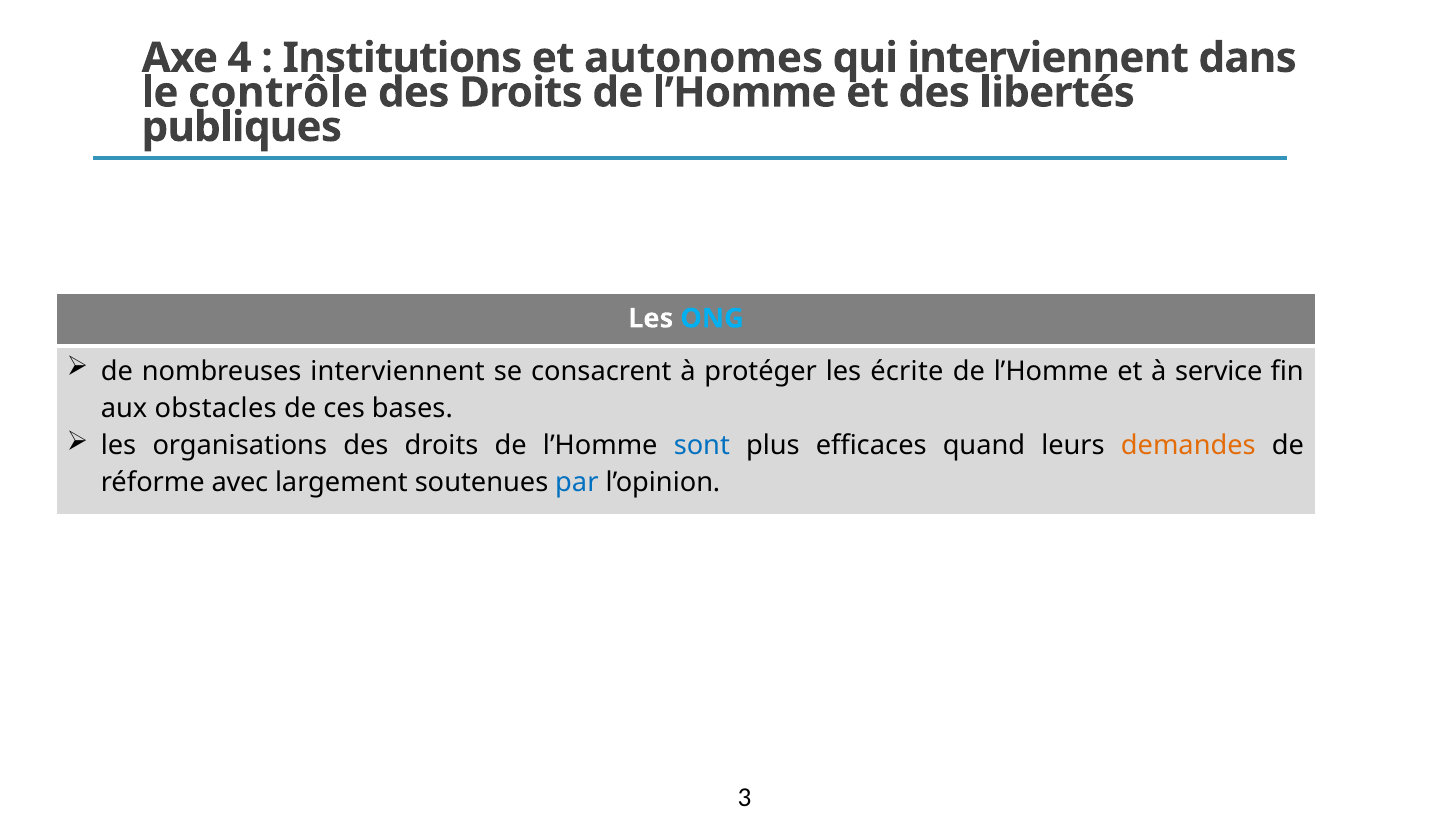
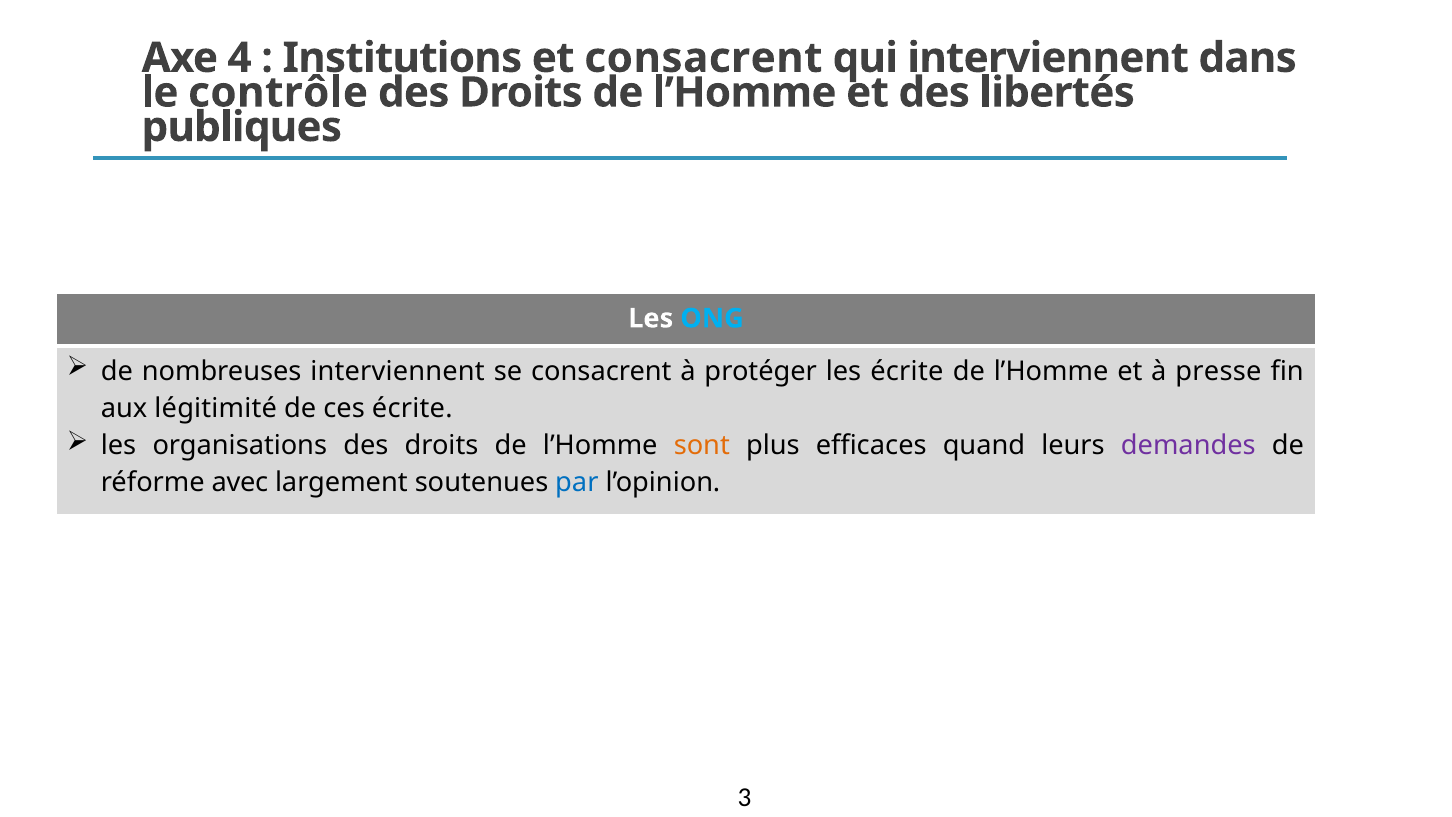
et autonomes: autonomes -> consacrent (703, 58)
service: service -> presse (1218, 371)
obstacles: obstacles -> légitimité (216, 408)
ces bases: bases -> écrite (412, 408)
sont colour: blue -> orange (702, 445)
demandes colour: orange -> purple (1188, 445)
